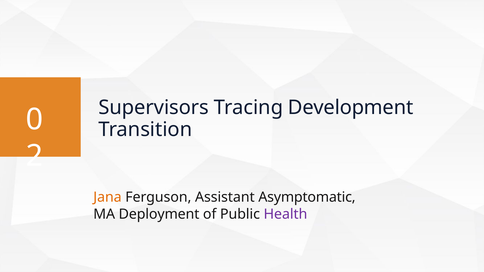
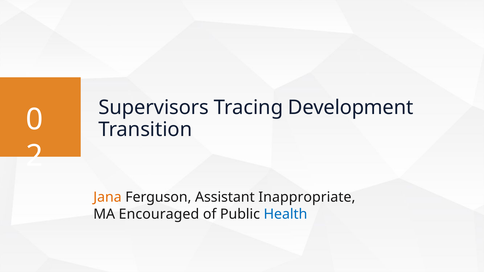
Asymptomatic: Asymptomatic -> Inappropriate (307, 197)
Deployment: Deployment -> Encouraged (159, 214)
Health colour: purple -> blue (285, 214)
